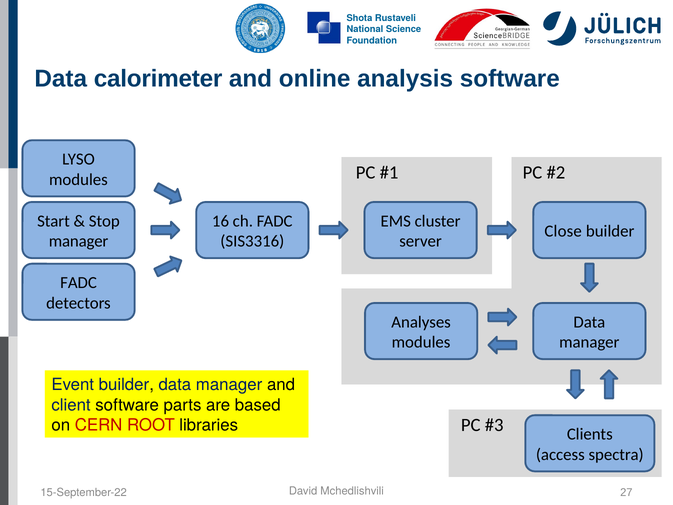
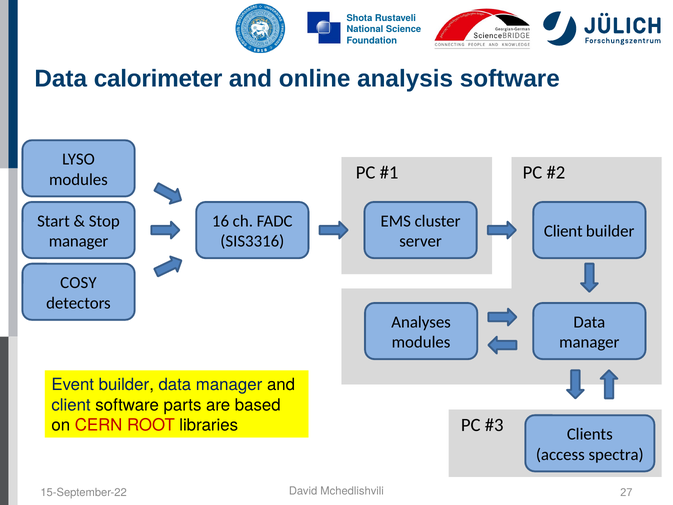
Close: Close -> Client (563, 231)
FADC: FADC -> COSY (78, 283)
